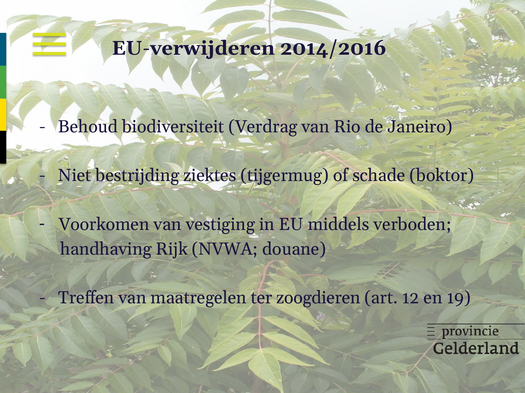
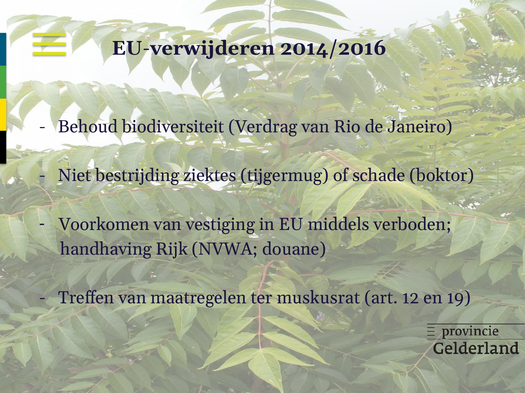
zoogdieren: zoogdieren -> muskusrat (318, 298)
